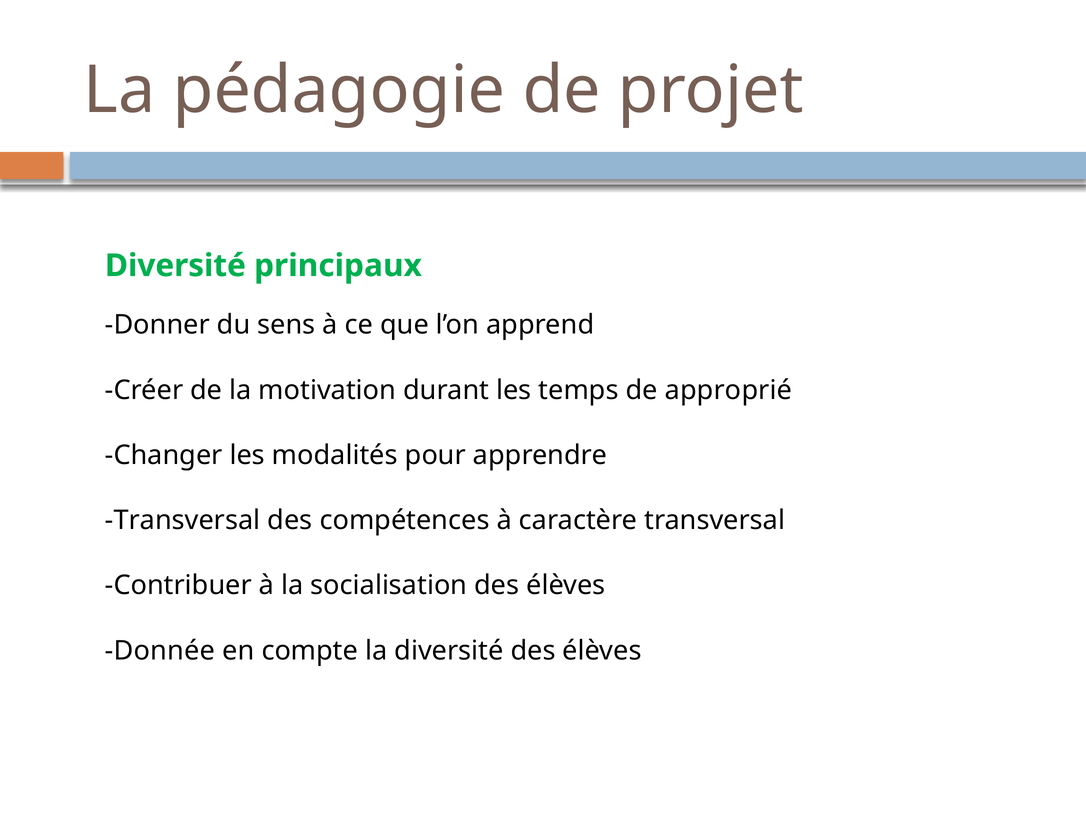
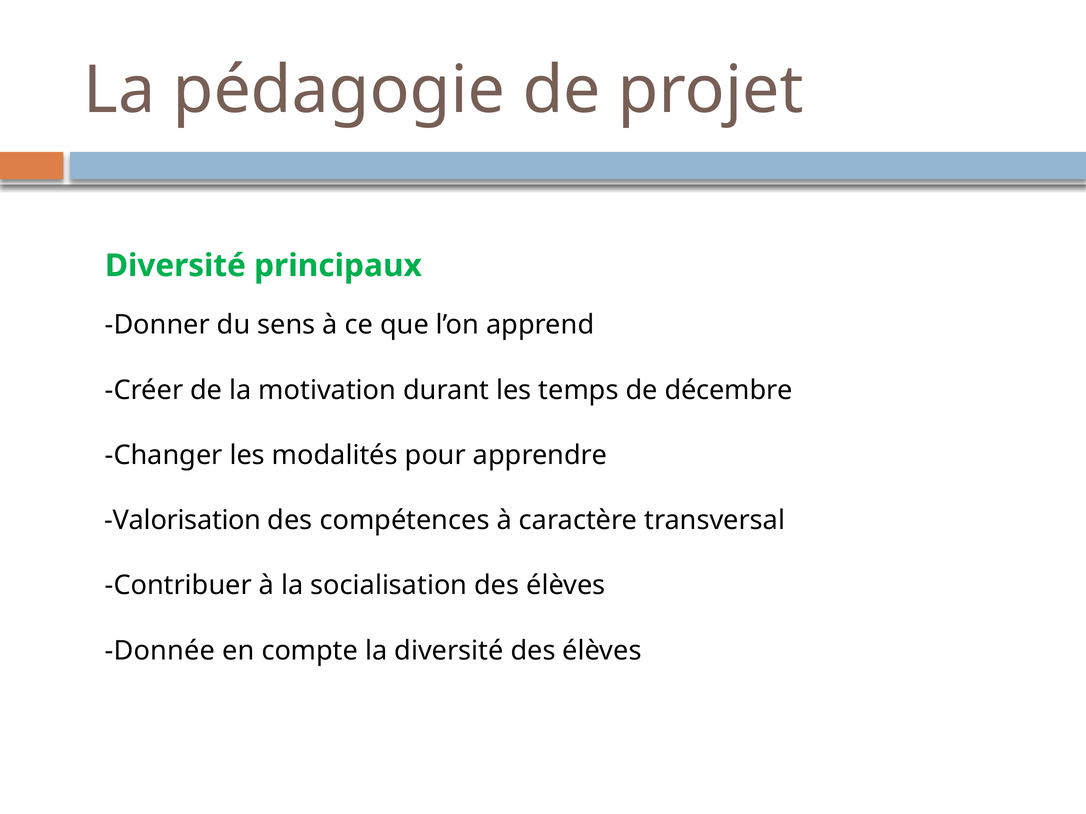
approprié: approprié -> décembre (729, 390)
Transversal: Transversal -> Valorisation (183, 521)
